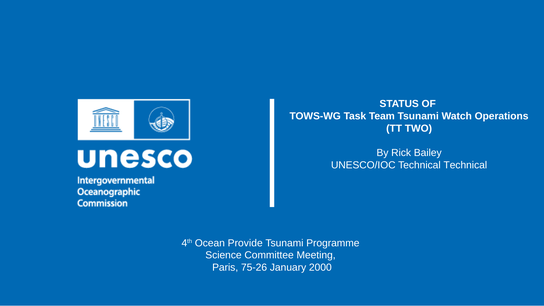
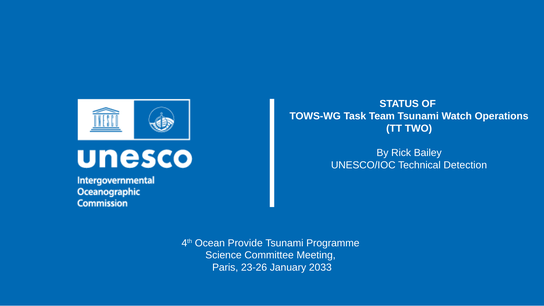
Technical Technical: Technical -> Detection (465, 165)
75-26: 75-26 -> 23-26 (254, 268)
2000: 2000 -> 2033 (320, 268)
